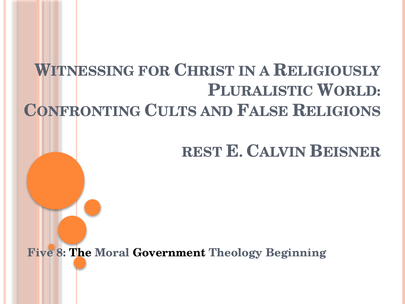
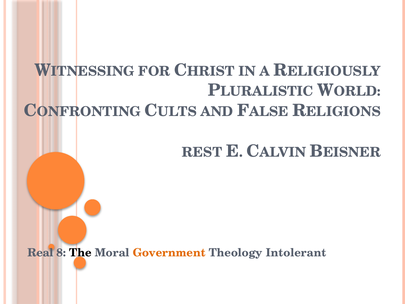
Five: Five -> Real (41, 253)
Government colour: black -> orange (169, 253)
Beginning: Beginning -> Intolerant (296, 253)
